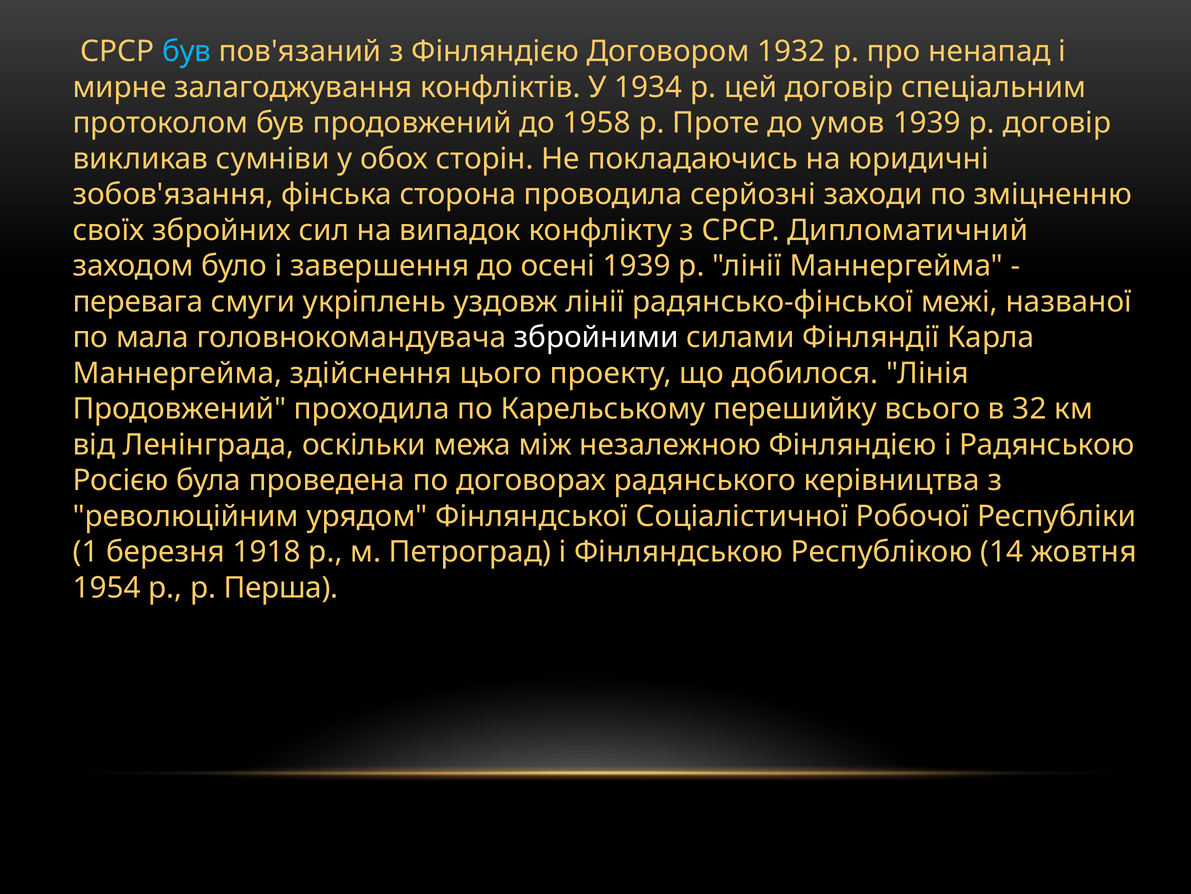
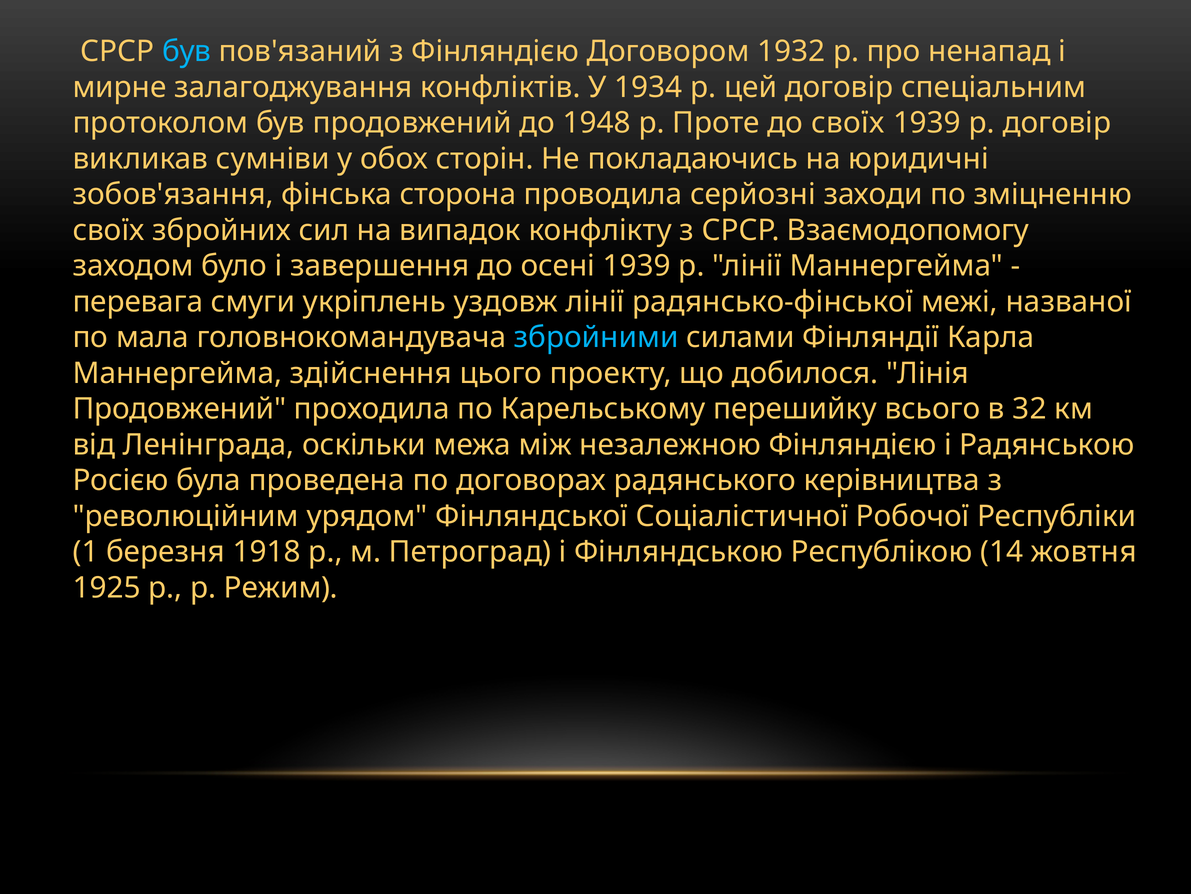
1958: 1958 -> 1948 (597, 123)
до умов: умов -> своїх (848, 123)
Дипломатичний: Дипломатичний -> Взаємодопомогу (908, 230)
збройними colour: white -> light blue (596, 337)
1954: 1954 -> 1925 (107, 587)
Перша: Перша -> Режим (281, 587)
